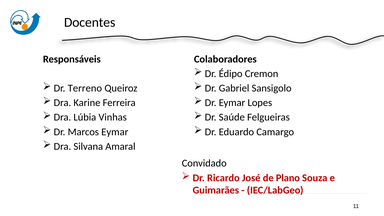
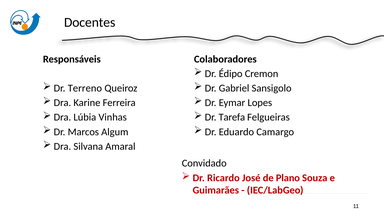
Saúde: Saúde -> Tarefa (232, 117)
Marcos Eymar: Eymar -> Algum (115, 132)
